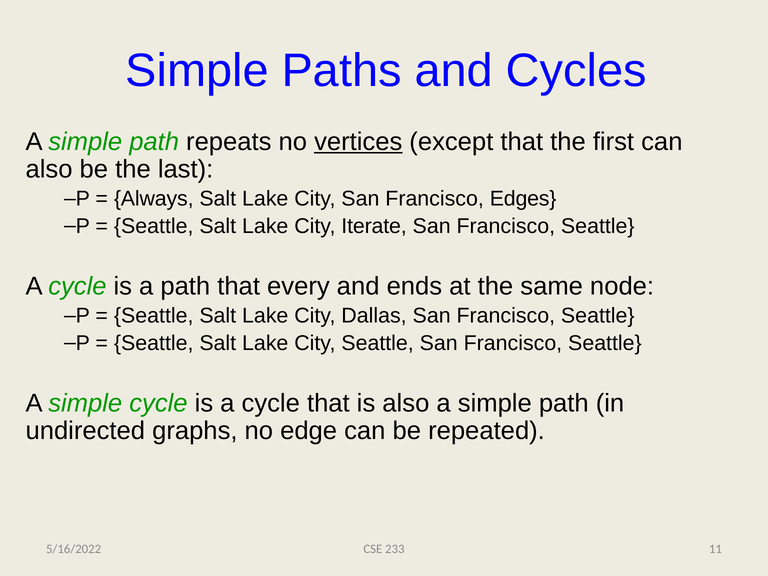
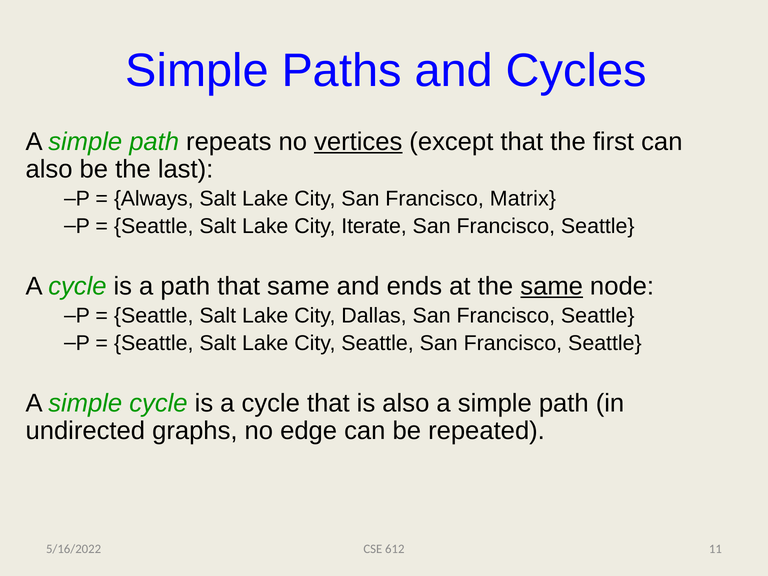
Edges: Edges -> Matrix (523, 199)
that every: every -> same (298, 286)
same underline: none -> present (552, 286)
233: 233 -> 612 (395, 549)
